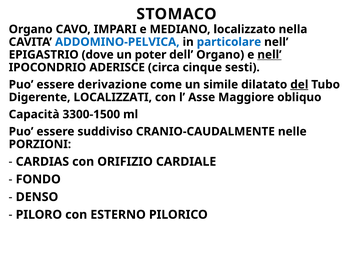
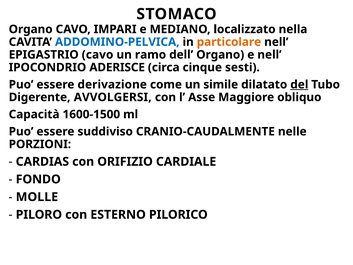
particolare colour: blue -> orange (229, 42)
EPIGASTRIO dove: dove -> cavo (98, 55)
poter: poter -> ramo (150, 55)
nell underline: present -> none (269, 55)
LOCALIZZATI: LOCALIZZATI -> AVVOLGERSI (113, 97)
3300-1500: 3300-1500 -> 1600-1500 (91, 114)
DENSO: DENSO -> MOLLE (37, 197)
